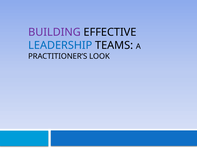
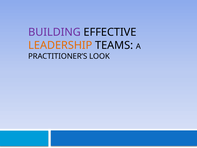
LEADERSHIP colour: blue -> orange (60, 45)
